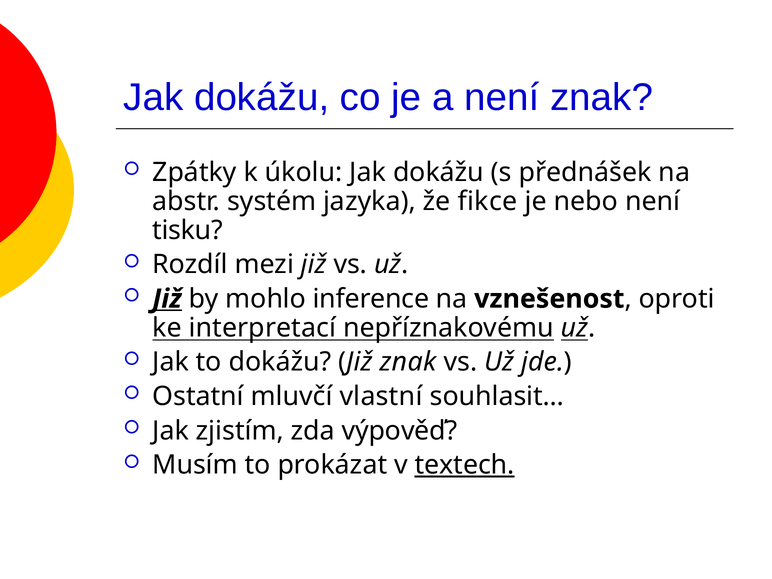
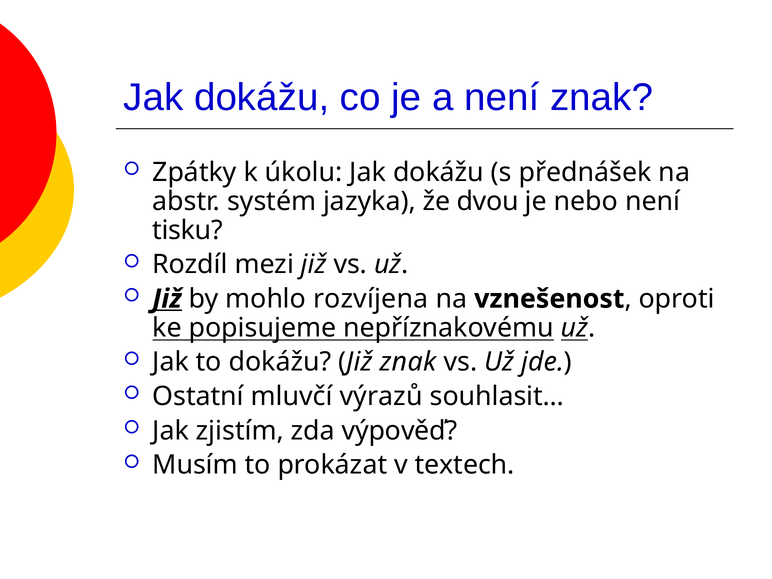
fikce: fikce -> dvou (488, 201)
inference: inference -> rozvíjena (371, 299)
interpretací: interpretací -> popisujeme (262, 328)
vlastní: vlastní -> výrazů (381, 396)
textech underline: present -> none (465, 465)
